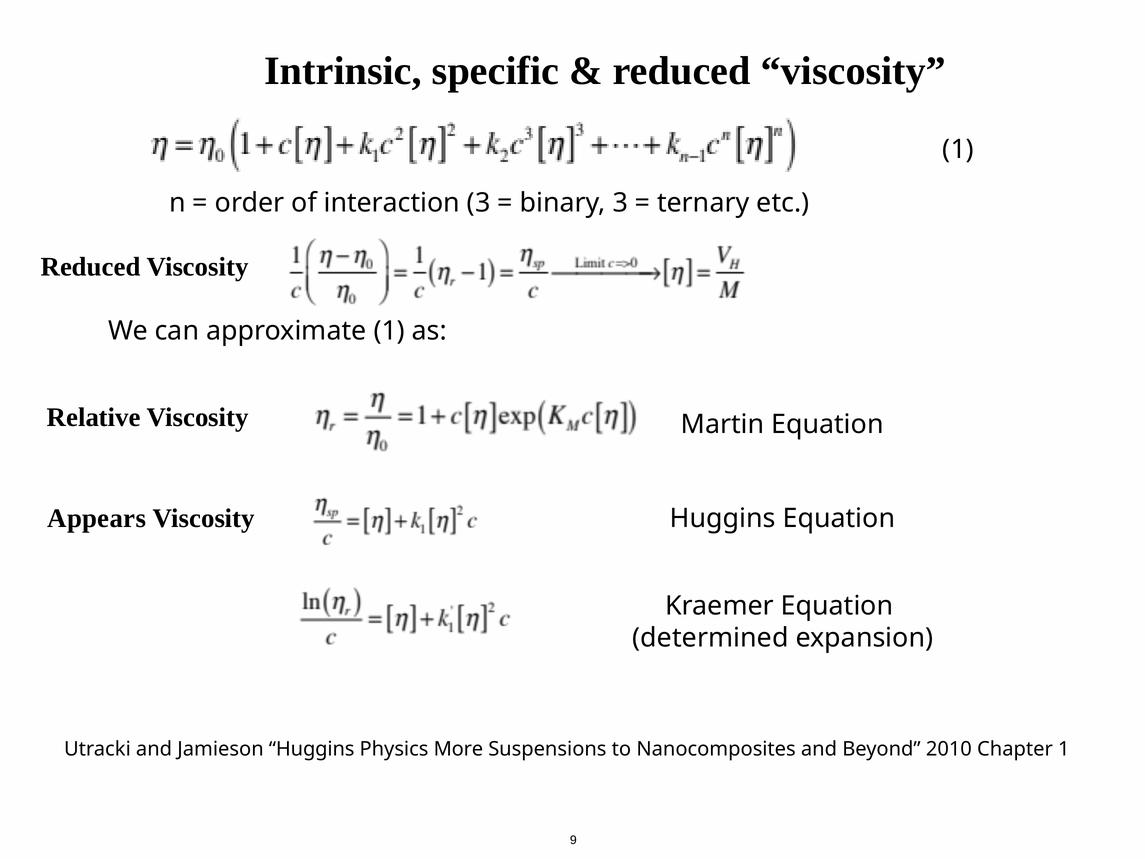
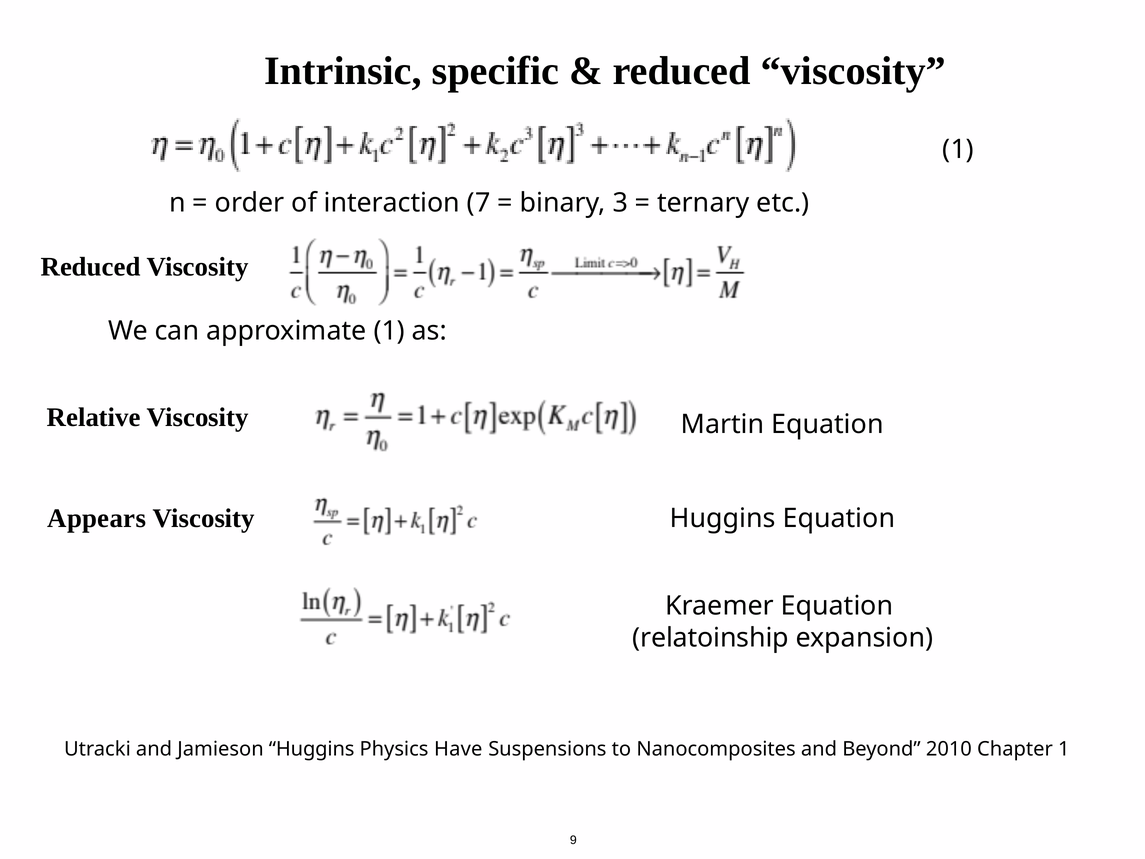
interaction 3: 3 -> 7 (479, 203)
determined: determined -> relatoinship (711, 638)
More: More -> Have (458, 749)
